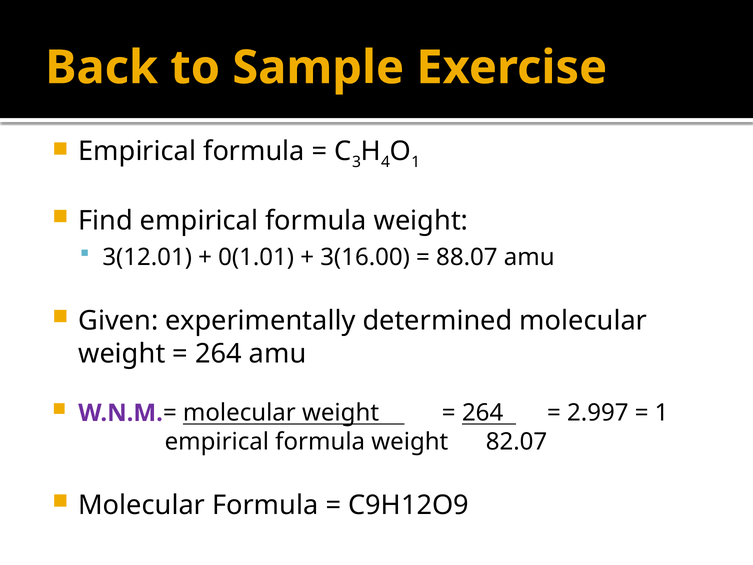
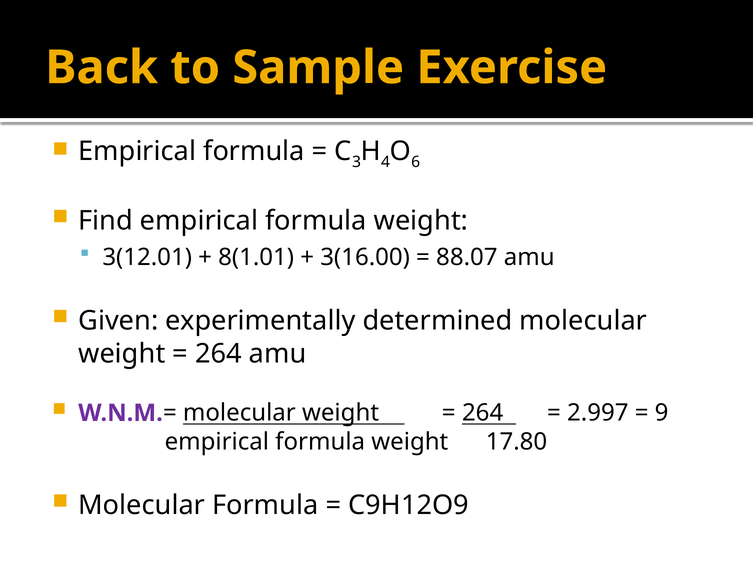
1: 1 -> 6 (416, 162)
0(1.01: 0(1.01 -> 8(1.01 (256, 257)
1: 1 -> 9 (662, 413)
82.07: 82.07 -> 17.80 (516, 442)
